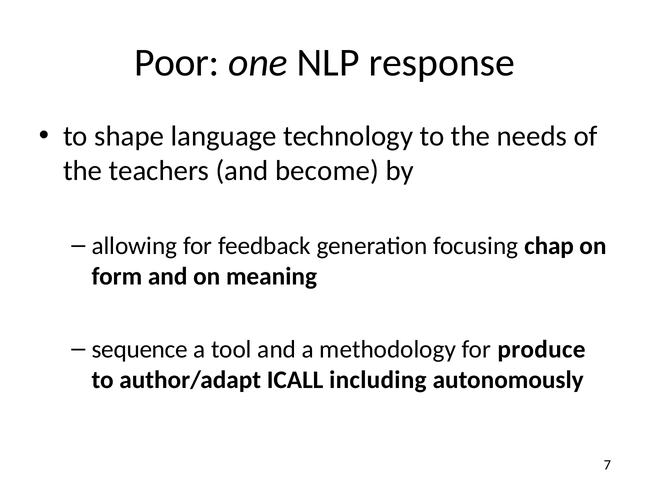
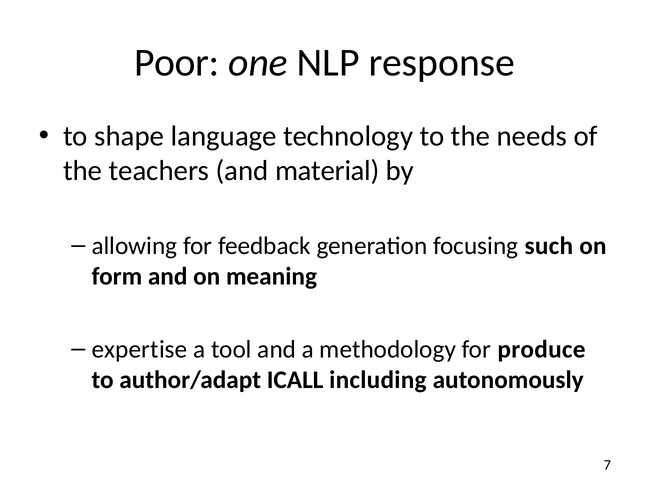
become: become -> material (327, 171)
chap: chap -> such (549, 246)
sequence: sequence -> expertise (140, 350)
